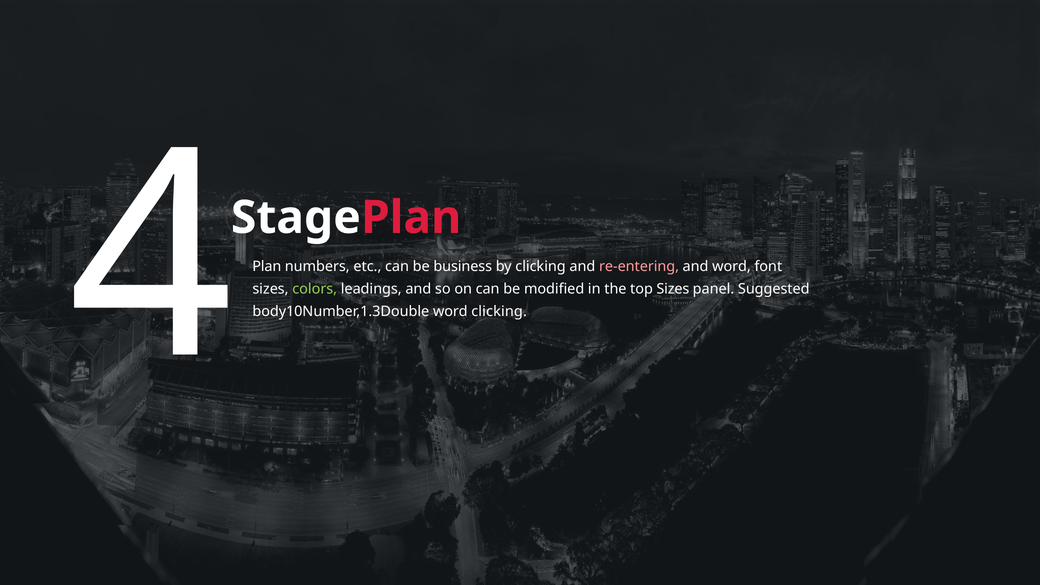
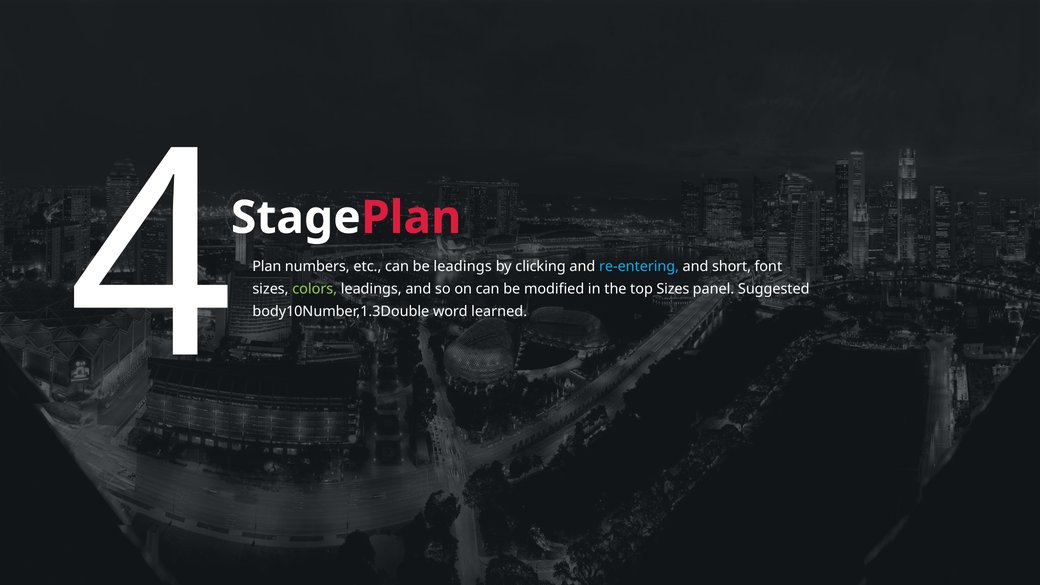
be business: business -> leadings (463, 266)
re-entering colour: pink -> light blue (639, 266)
and word: word -> short (732, 266)
word clicking: clicking -> learned (499, 312)
